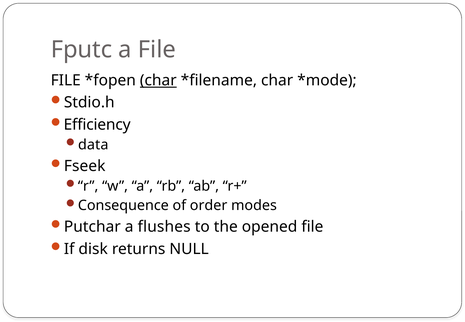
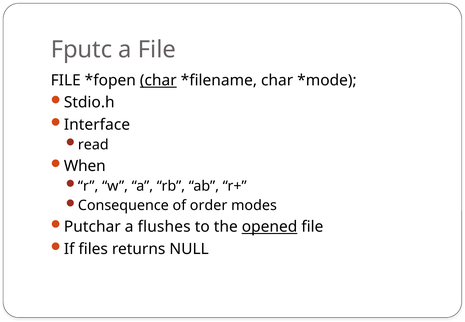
Efficiency: Efficiency -> Interface (97, 125)
data: data -> read (93, 145)
Fseek: Fseek -> When (85, 166)
opened underline: none -> present (270, 227)
disk: disk -> files (93, 249)
